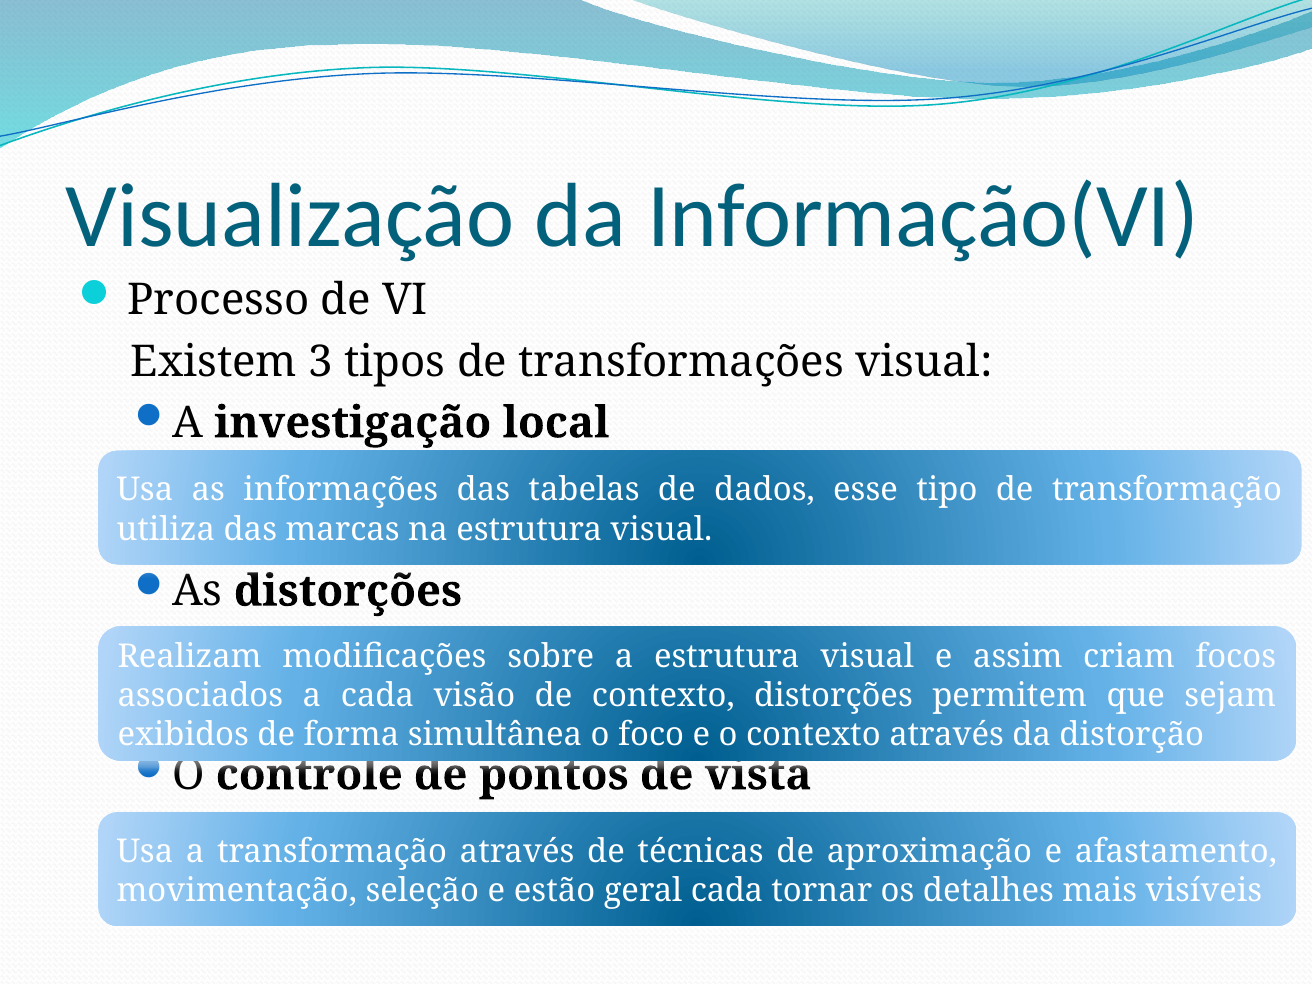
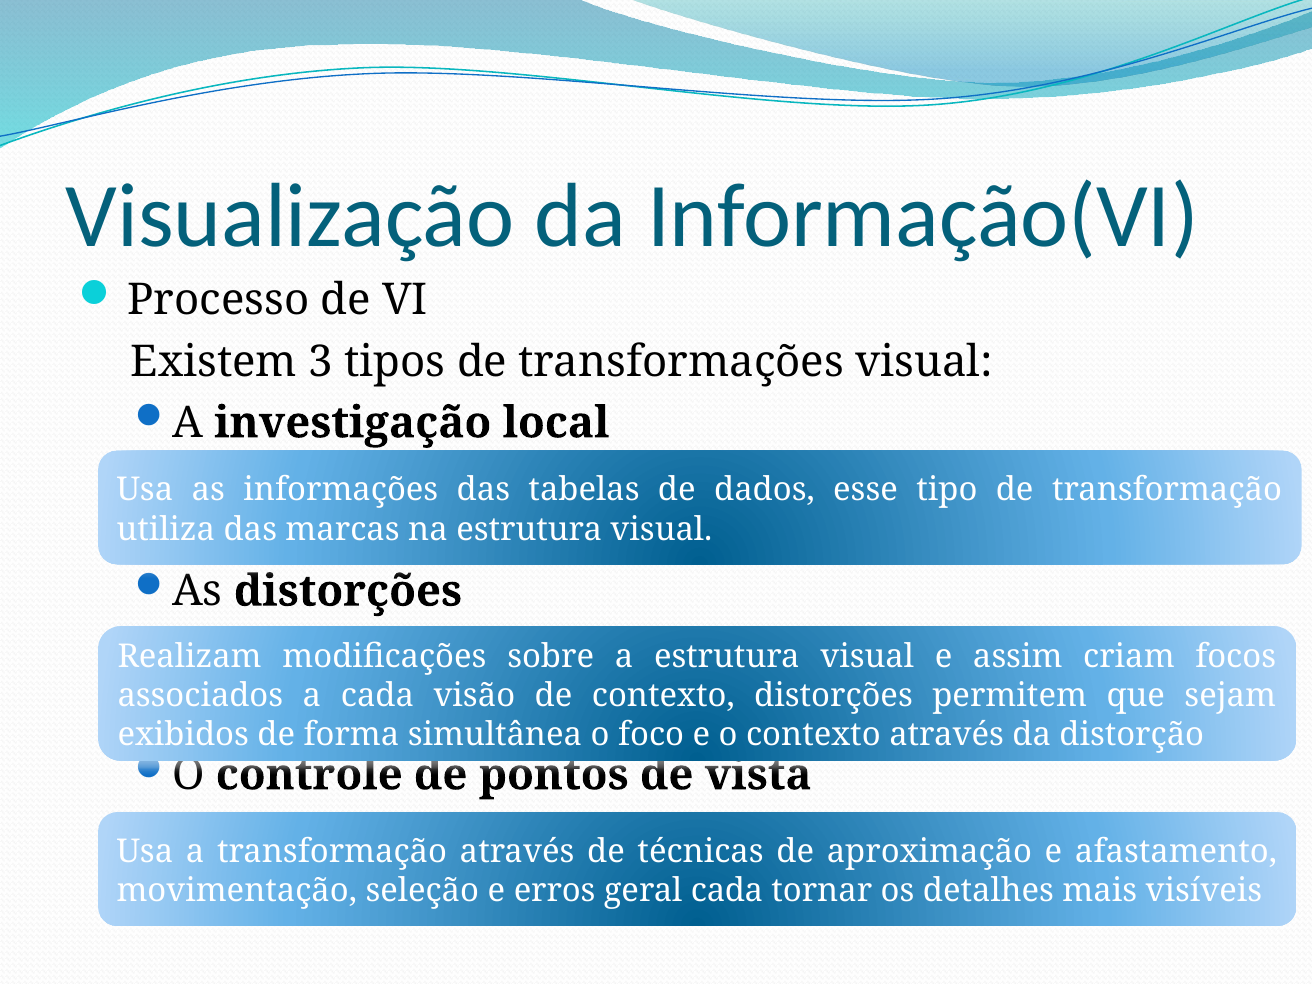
estão: estão -> erros (555, 891)
